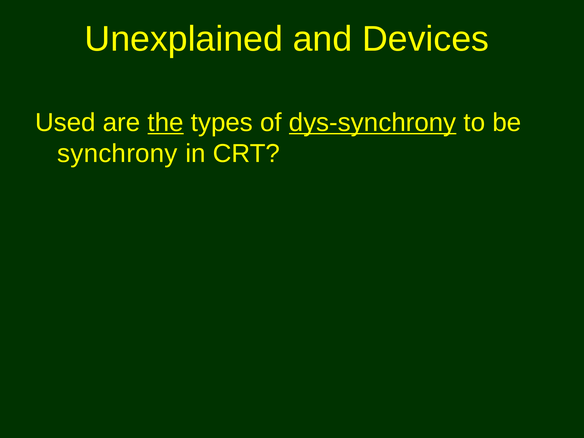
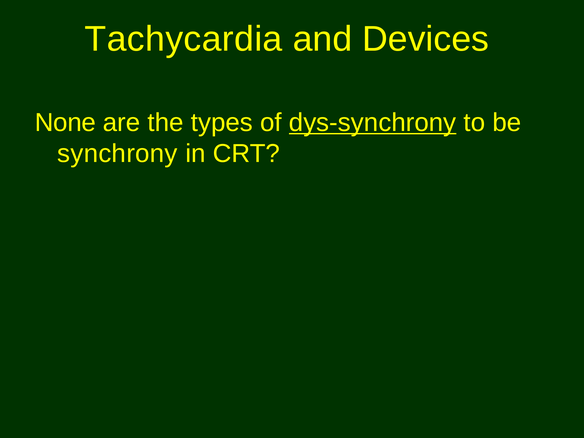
Unexplained: Unexplained -> Tachycardia (184, 39)
Used: Used -> None (65, 123)
the underline: present -> none (166, 123)
